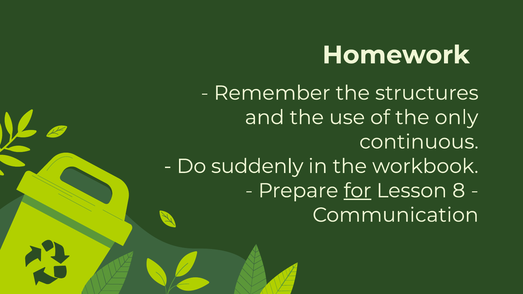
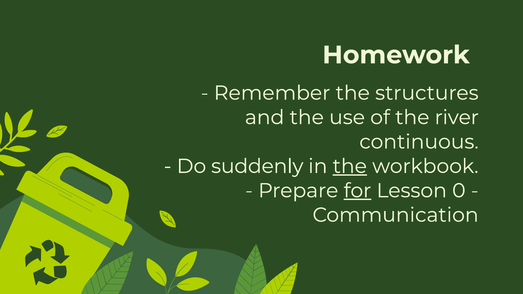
only: only -> river (457, 117)
the underline: none -> present (350, 166)
8: 8 -> 0 (459, 191)
